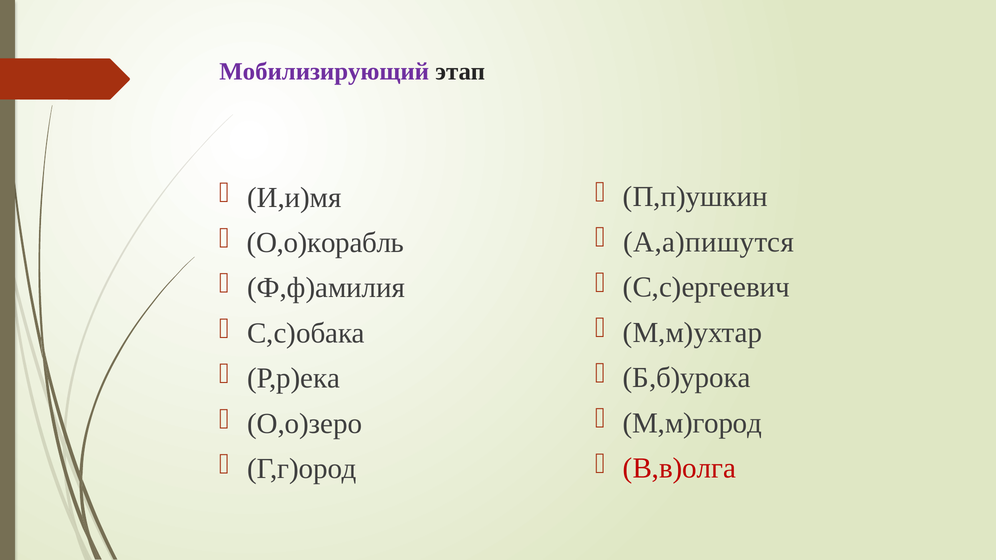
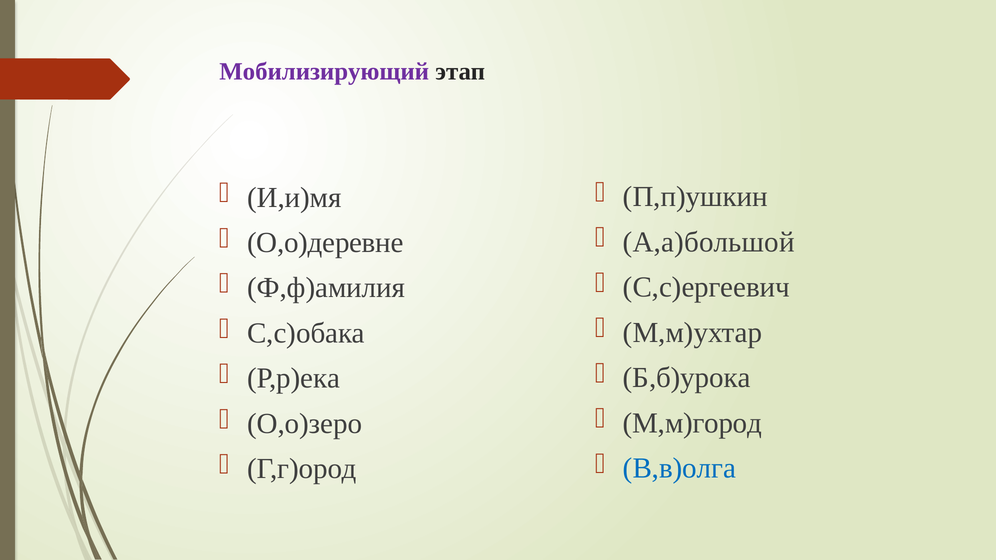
А,а)пишутся: А,а)пишутся -> А,а)большой (709, 242)
О,о)корабль: О,о)корабль -> О,о)деревне (325, 243)
В,в)олга colour: red -> blue (679, 468)
